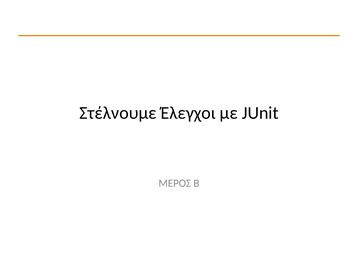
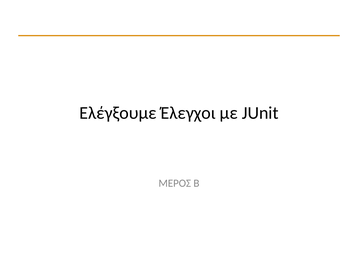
Στέλνουμε: Στέλνουμε -> Ελέγξουμε (118, 113)
